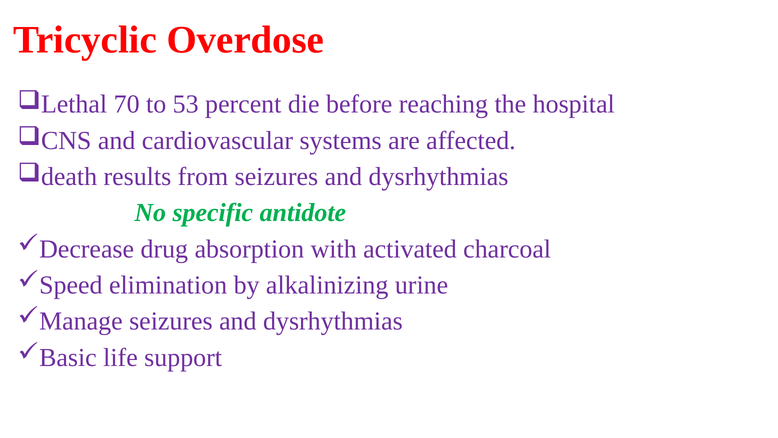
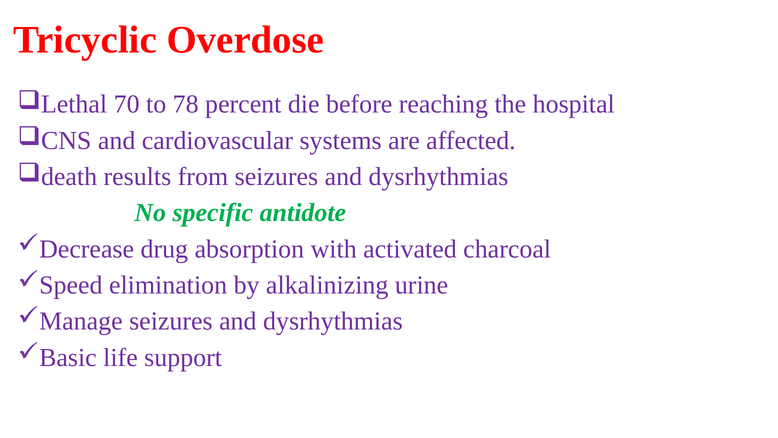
53: 53 -> 78 (186, 104)
